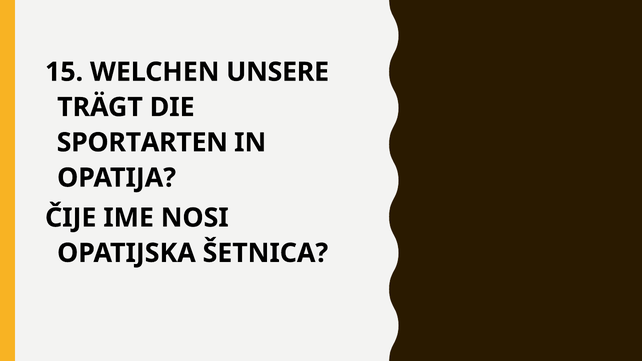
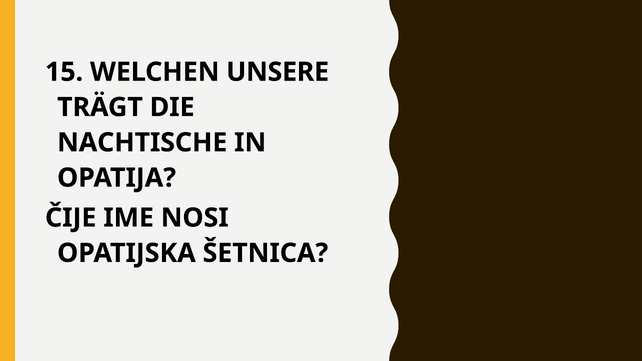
SPORTARTEN: SPORTARTEN -> NACHTISCHE (142, 143)
